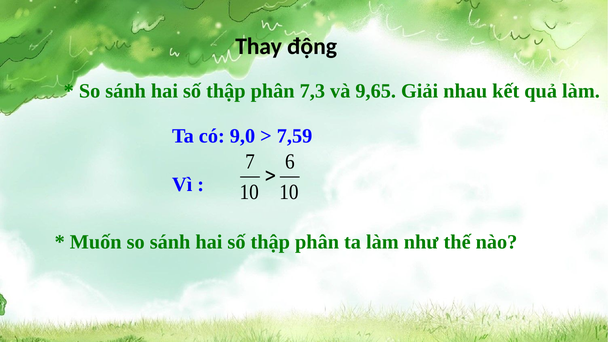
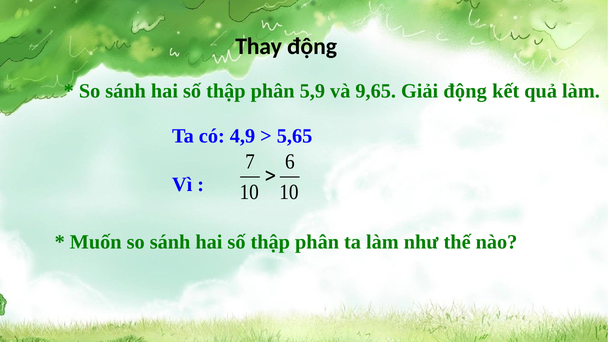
7,3: 7,3 -> 5,9 (312, 91)
Giải nhau: nhau -> động (465, 91)
9,0: 9,0 -> 4,9 (243, 136)
7,59: 7,59 -> 5,65 (295, 136)
